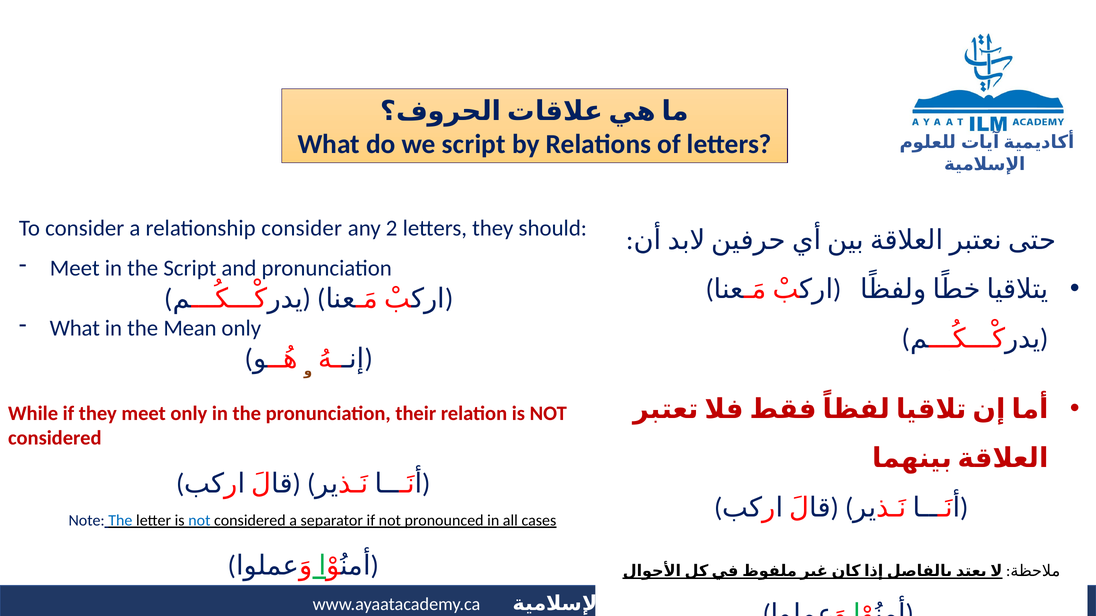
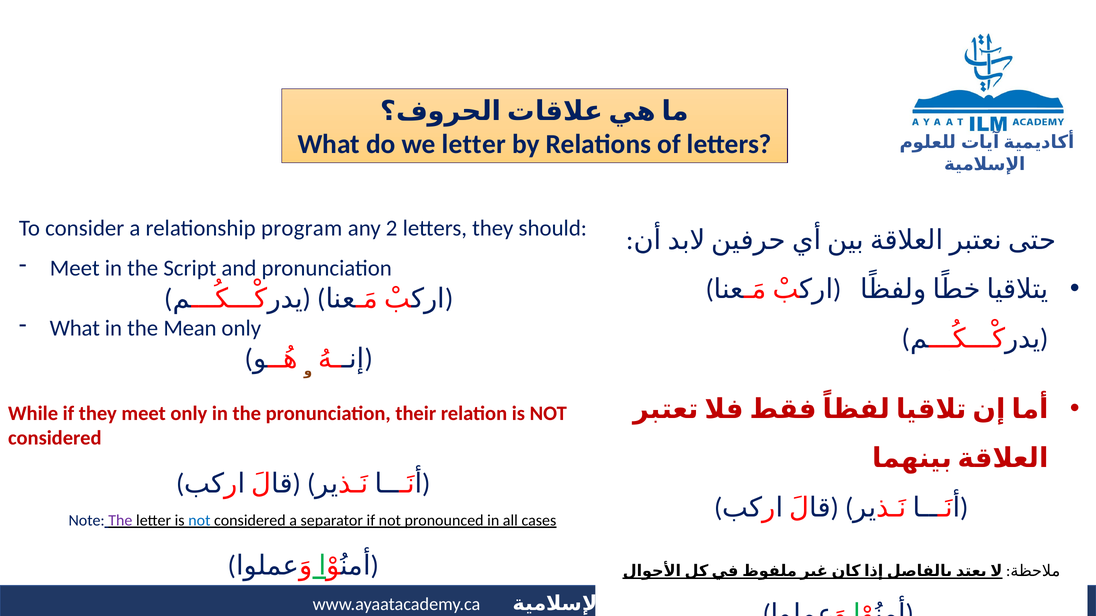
we script: script -> letter (474, 144)
relationship consider: consider -> program (302, 229)
The colour: blue -> purple (120, 521)
